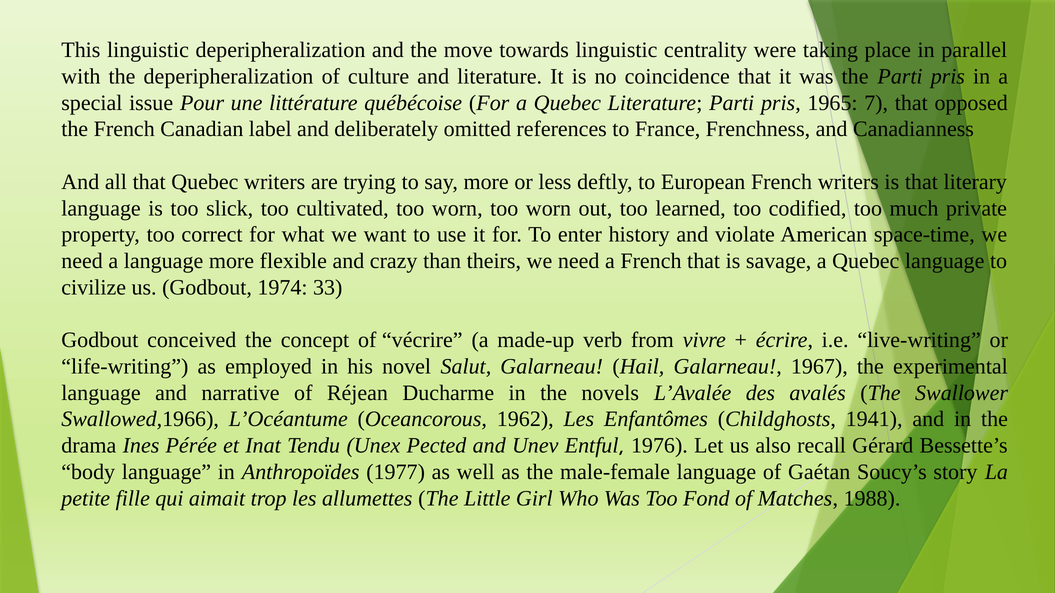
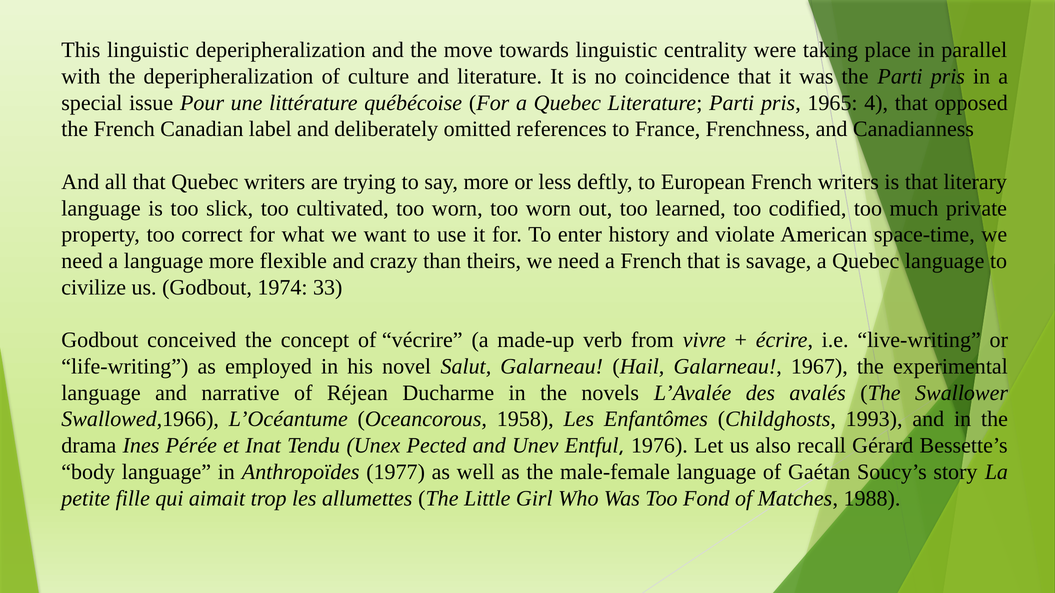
7: 7 -> 4 (876, 103)
1962: 1962 -> 1958 (525, 420)
1941: 1941 -> 1993 (874, 420)
